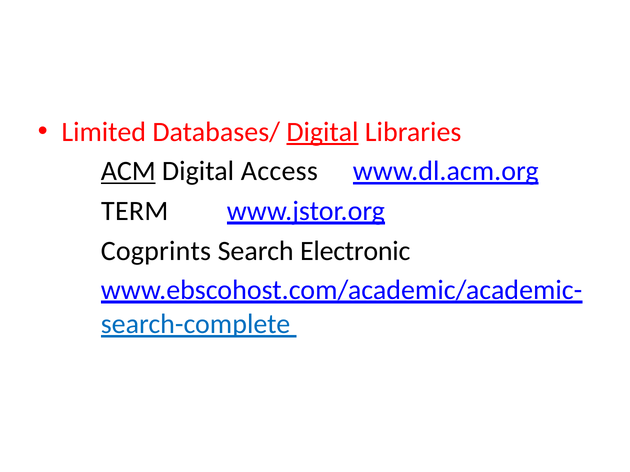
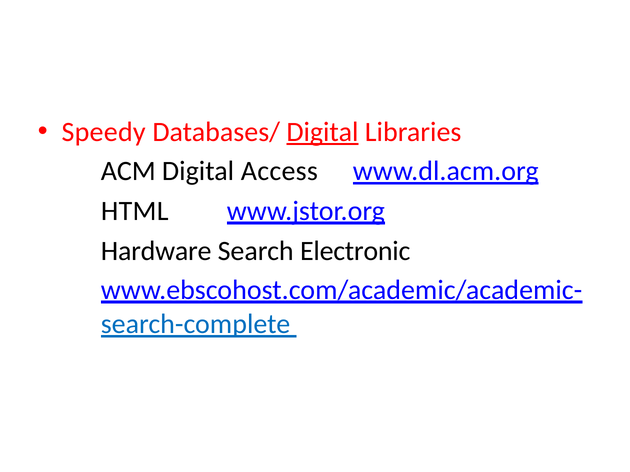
Limited: Limited -> Speedy (104, 132)
ACM underline: present -> none (128, 171)
TERM: TERM -> HTML (135, 211)
Cogprints: Cogprints -> Hardware (156, 251)
